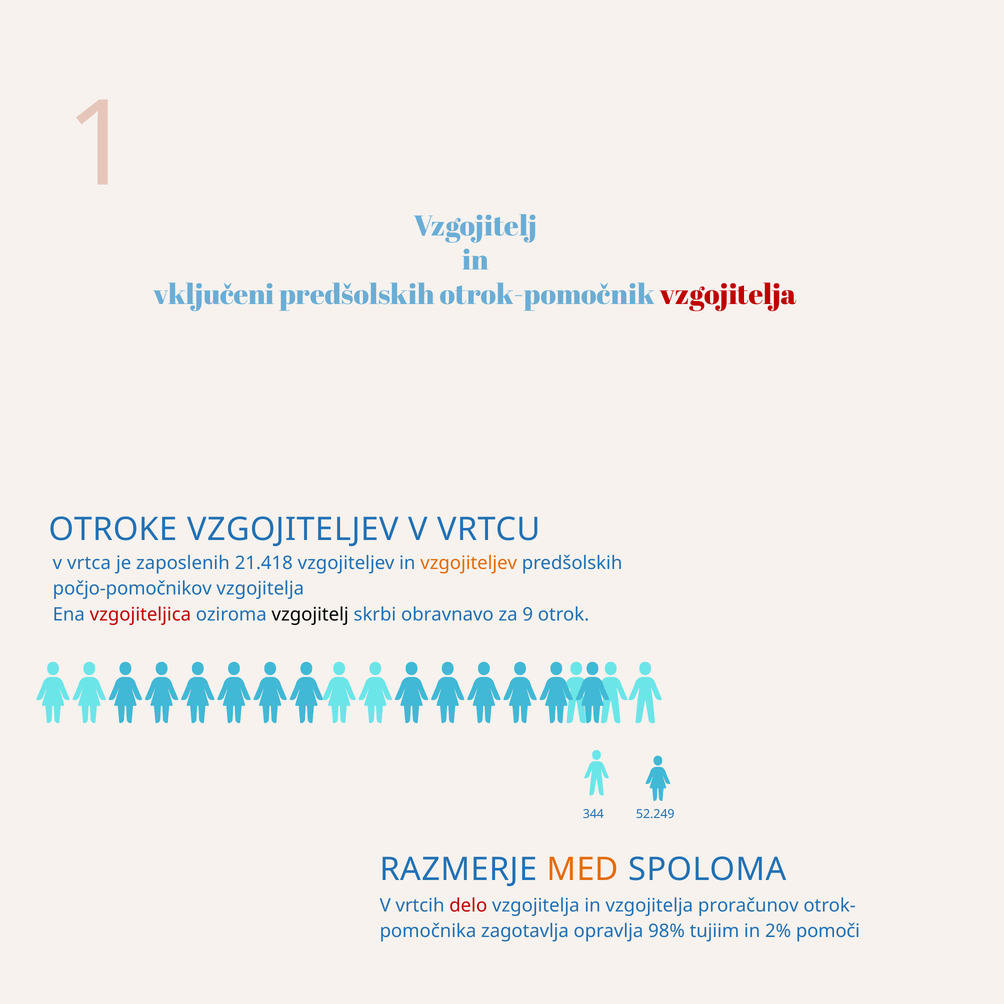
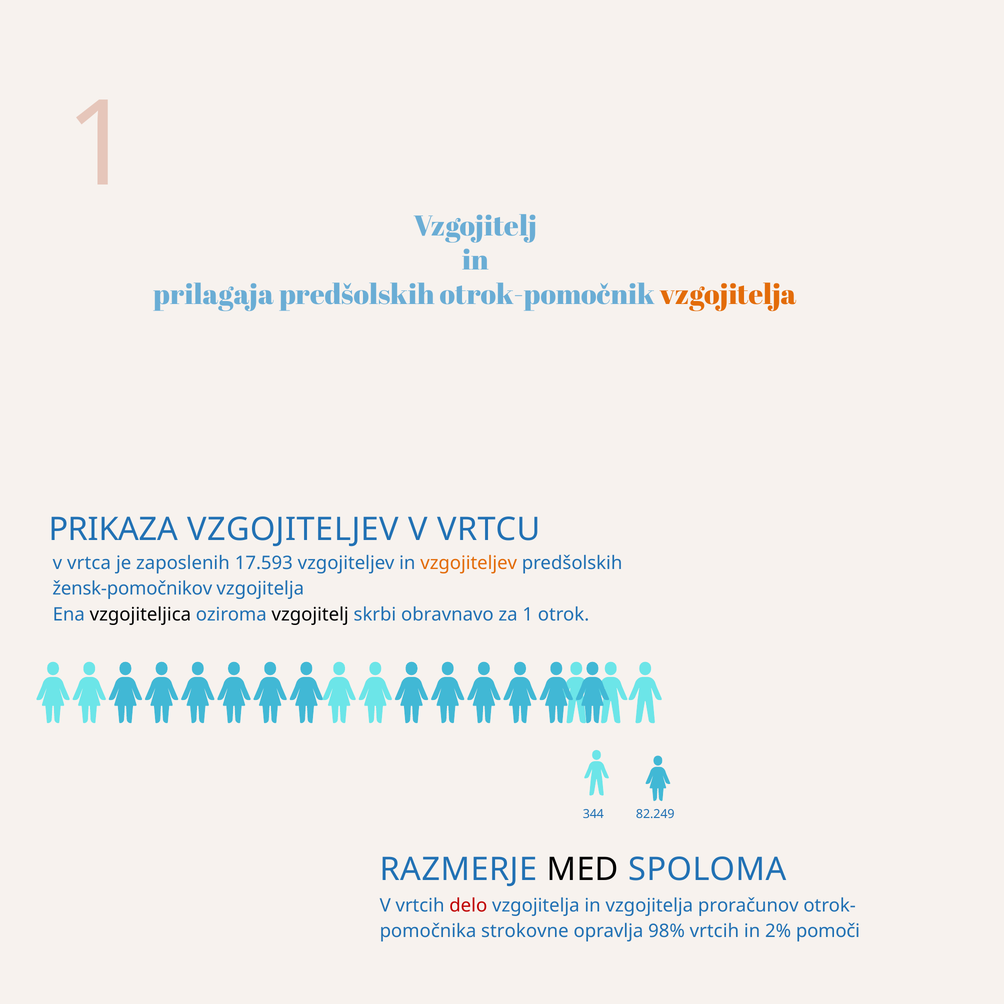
vključeni: vključeni -> prilagaja (214, 295)
vzgojitelja colour: red -> orange (728, 295)
OTROKE: OTROKE -> PRIKAZA (113, 529)
21.418: 21.418 -> 17.593 (264, 563)
počjo-pomočnikov: počjo-pomočnikov -> žensk-pomočnikov (132, 589)
vzgojiteljica colour: red -> black (140, 614)
za 9: 9 -> 1 (528, 614)
52.249: 52.249 -> 82.249 (655, 814)
MED colour: orange -> black (583, 870)
zagotavlja: zagotavlja -> strokovne (525, 931)
98% tujiim: tujiim -> vrtcih (714, 931)
